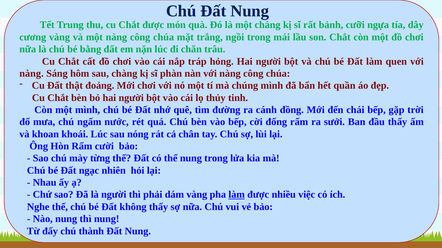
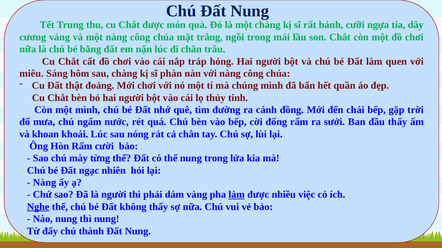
nàng: nàng -> miêu (31, 74)
Nhau: Nhau -> Nàng (45, 183)
Nghe underline: none -> present (38, 207)
